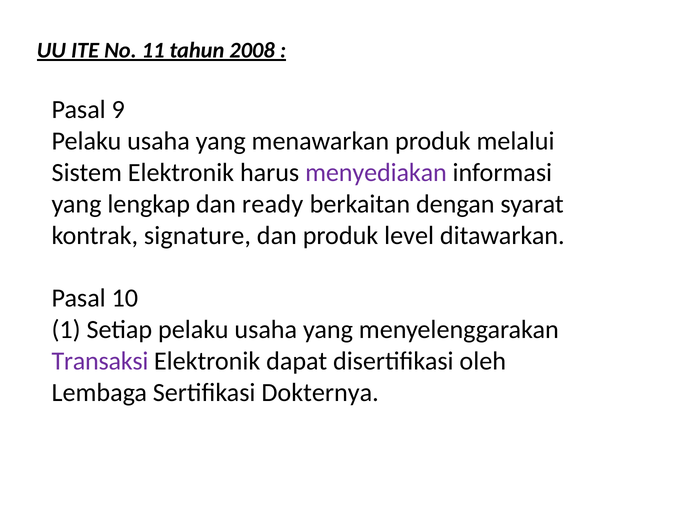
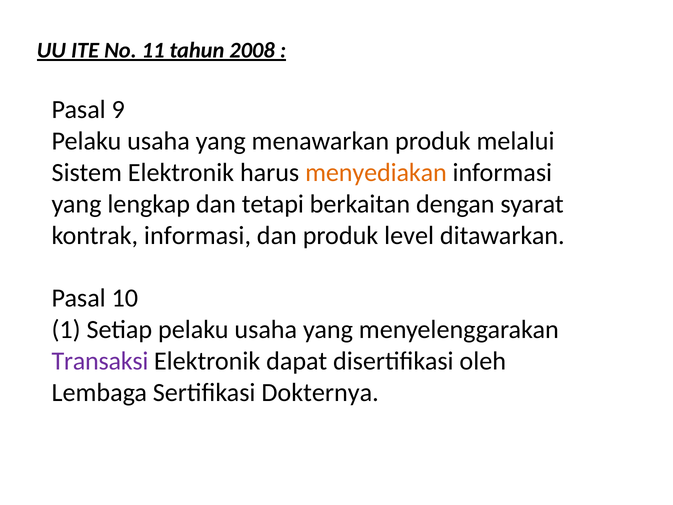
menyediakan colour: purple -> orange (376, 172)
ready: ready -> tetapi (273, 204)
kontrak signature: signature -> informasi (198, 235)
